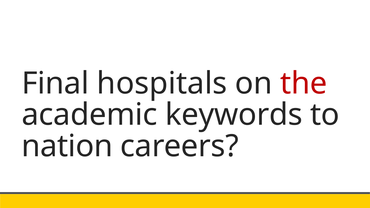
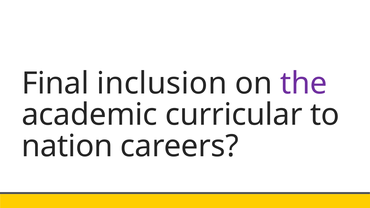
hospitals: hospitals -> inclusion (162, 83)
the colour: red -> purple (304, 83)
keywords: keywords -> curricular (234, 115)
